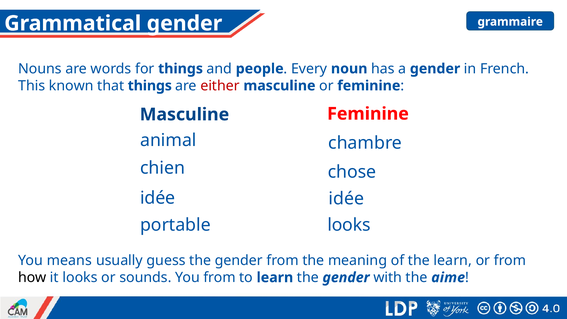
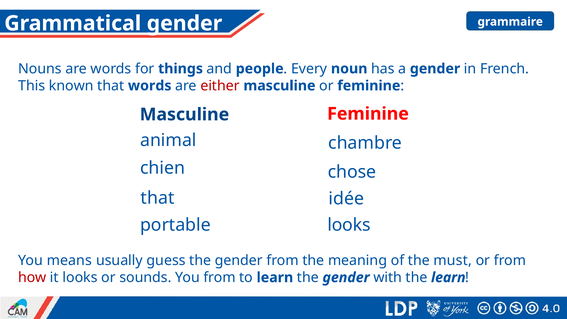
that things: things -> words (150, 86)
idée: idée -> that (158, 198)
the learn: learn -> must (453, 260)
how colour: black -> red (32, 277)
the aime: aime -> learn (448, 277)
